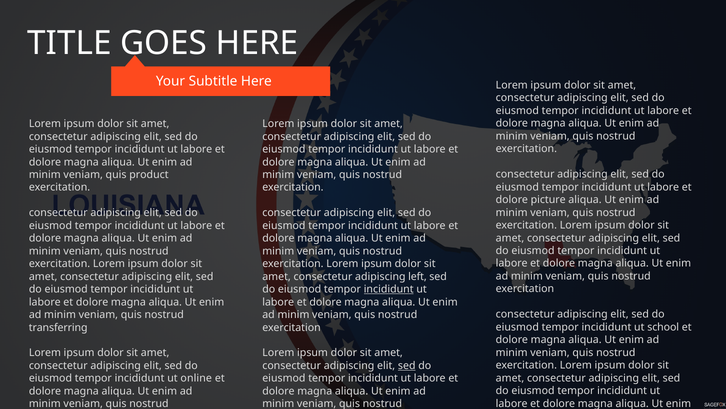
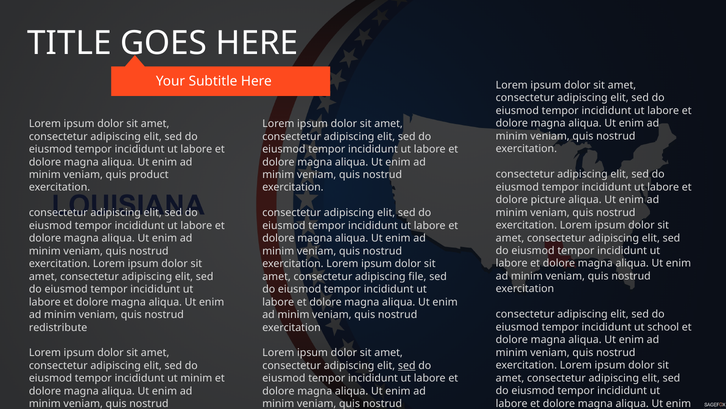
left: left -> file (417, 276)
incididunt underline: present -> none (389, 289)
transferring: transferring -> redistribute (58, 327)
ut online: online -> minim (196, 378)
